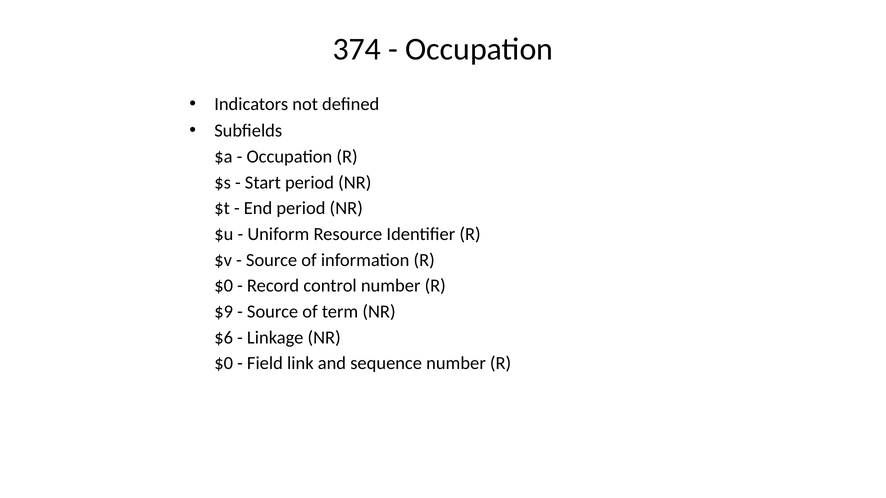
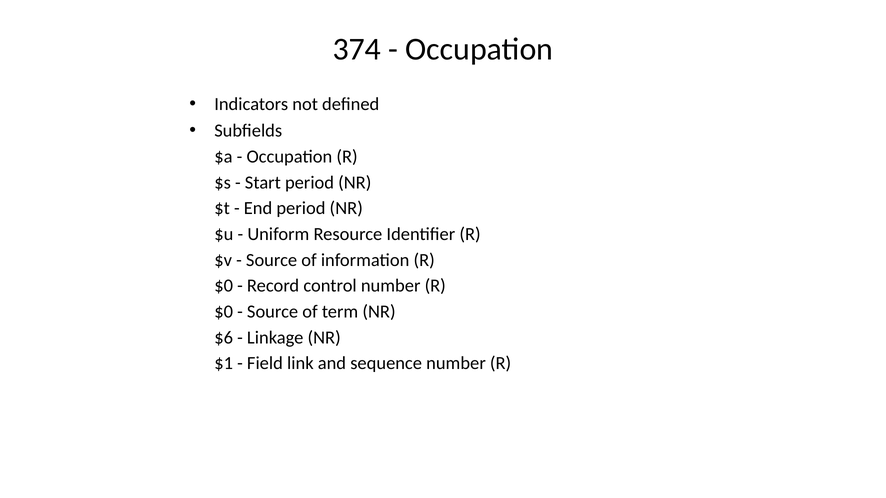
$9: $9 -> $0 (224, 312)
$0: $0 -> $1 (224, 364)
